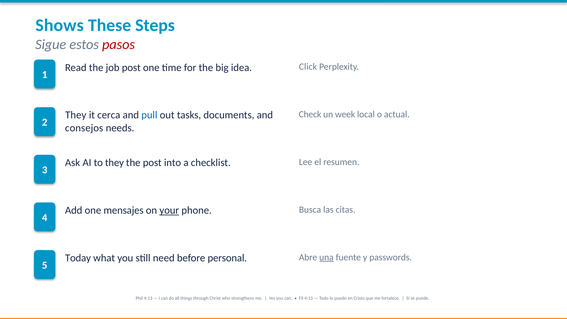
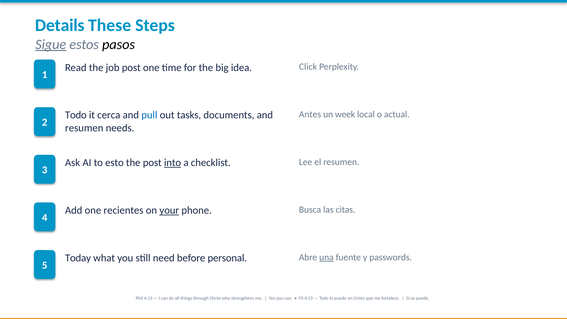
Shows: Shows -> Details (60, 25)
Sigue underline: none -> present (51, 44)
pasos colour: red -> black (119, 44)
Check: Check -> Antes (310, 114)
They: They -> Todo (76, 115)
consejos: consejos -> resumen (84, 128)
to they: they -> esto (114, 163)
into underline: none -> present (173, 163)
mensajes: mensajes -> recientes (124, 210)
